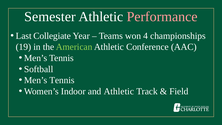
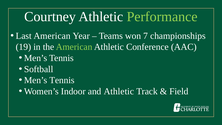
Semester: Semester -> Courtney (50, 17)
Performance colour: pink -> light green (162, 17)
Last Collegiate: Collegiate -> American (52, 36)
4: 4 -> 7 (146, 36)
